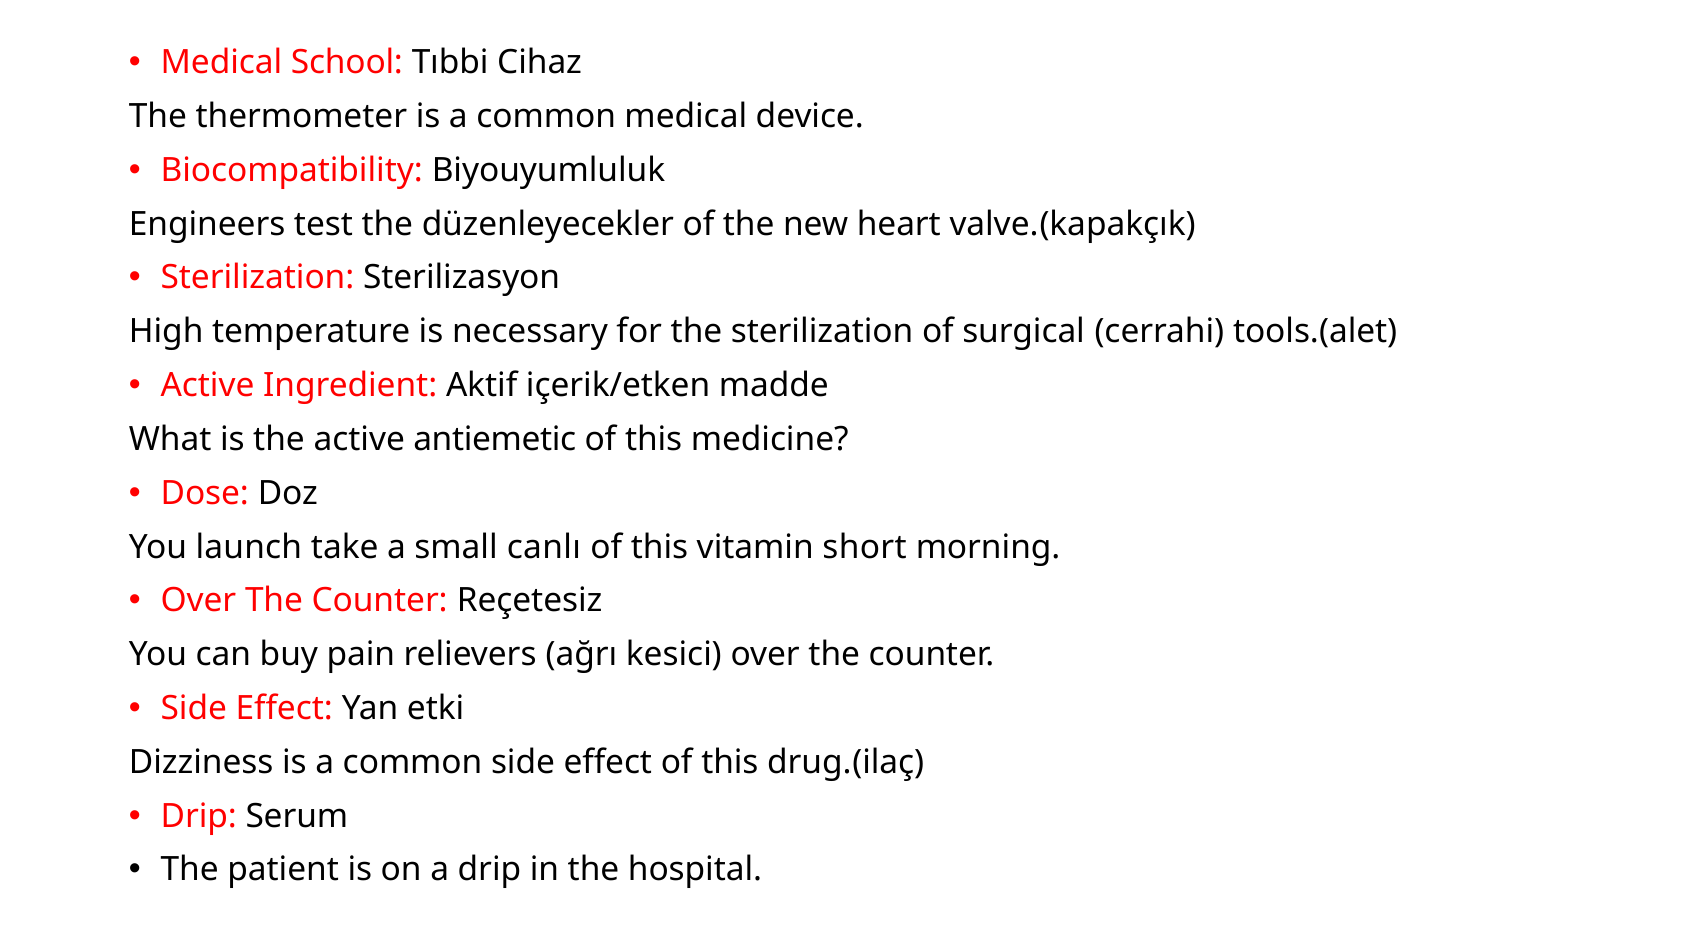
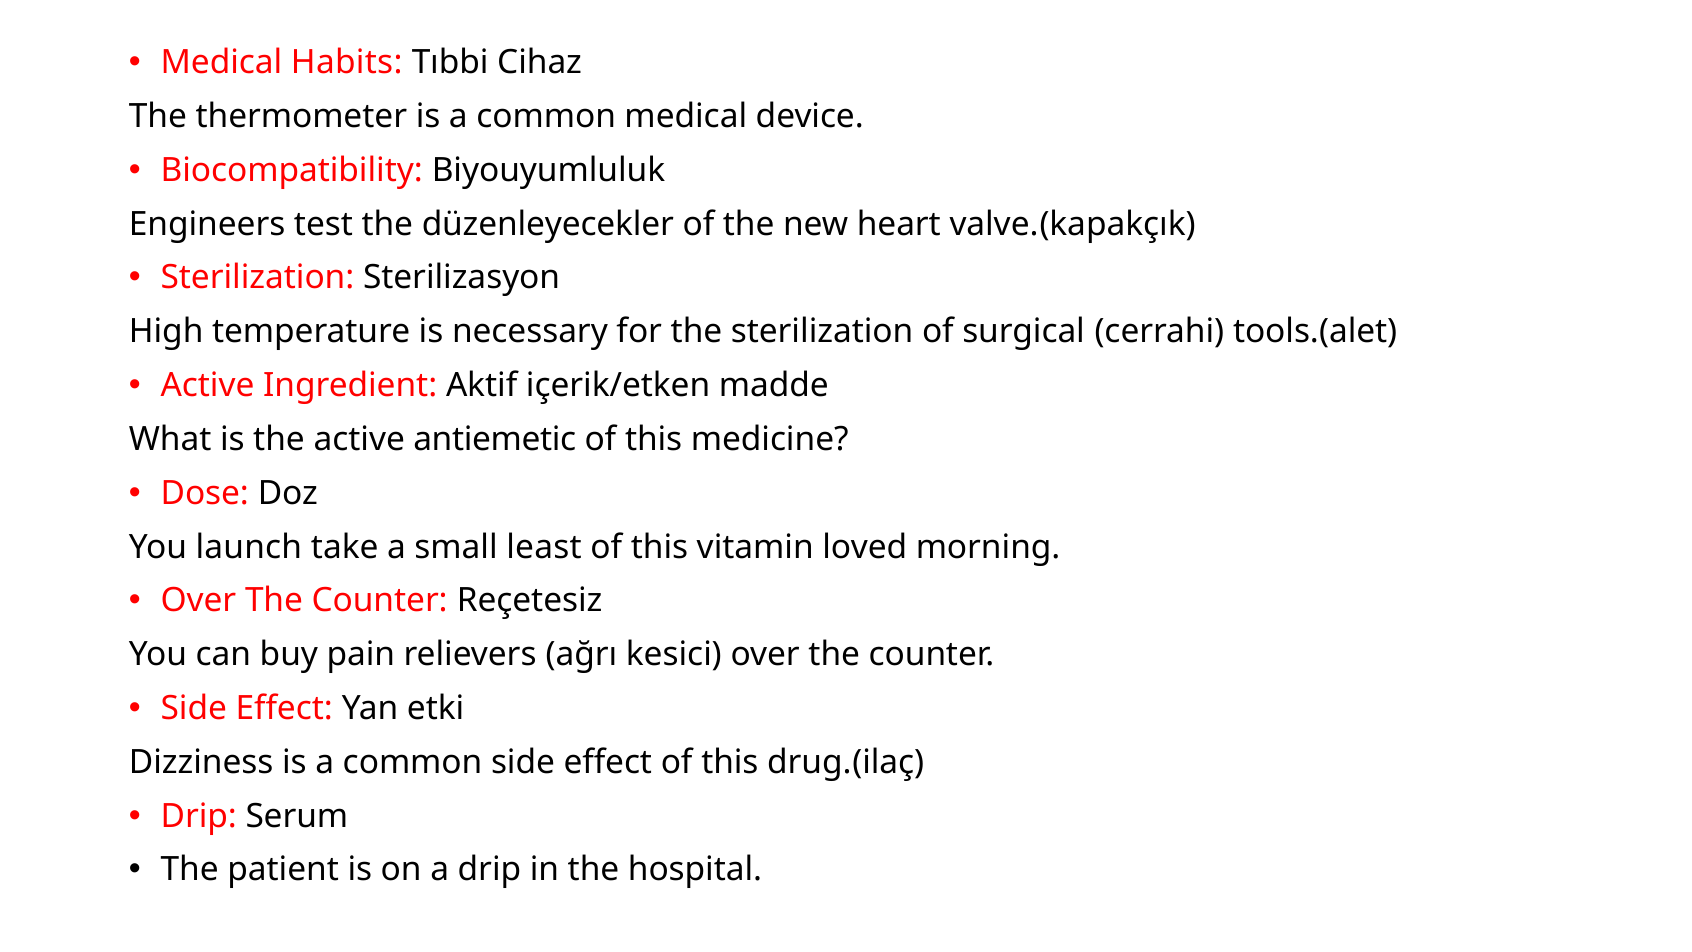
School: School -> Habits (347, 63)
canlı: canlı -> least (544, 547)
short: short -> loved (865, 547)
